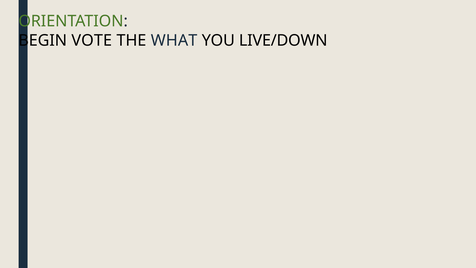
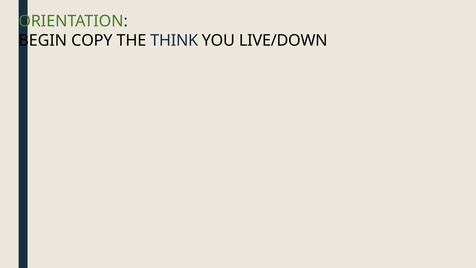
VOTE: VOTE -> COPY (92, 40)
WHAT: WHAT -> THINK (174, 40)
